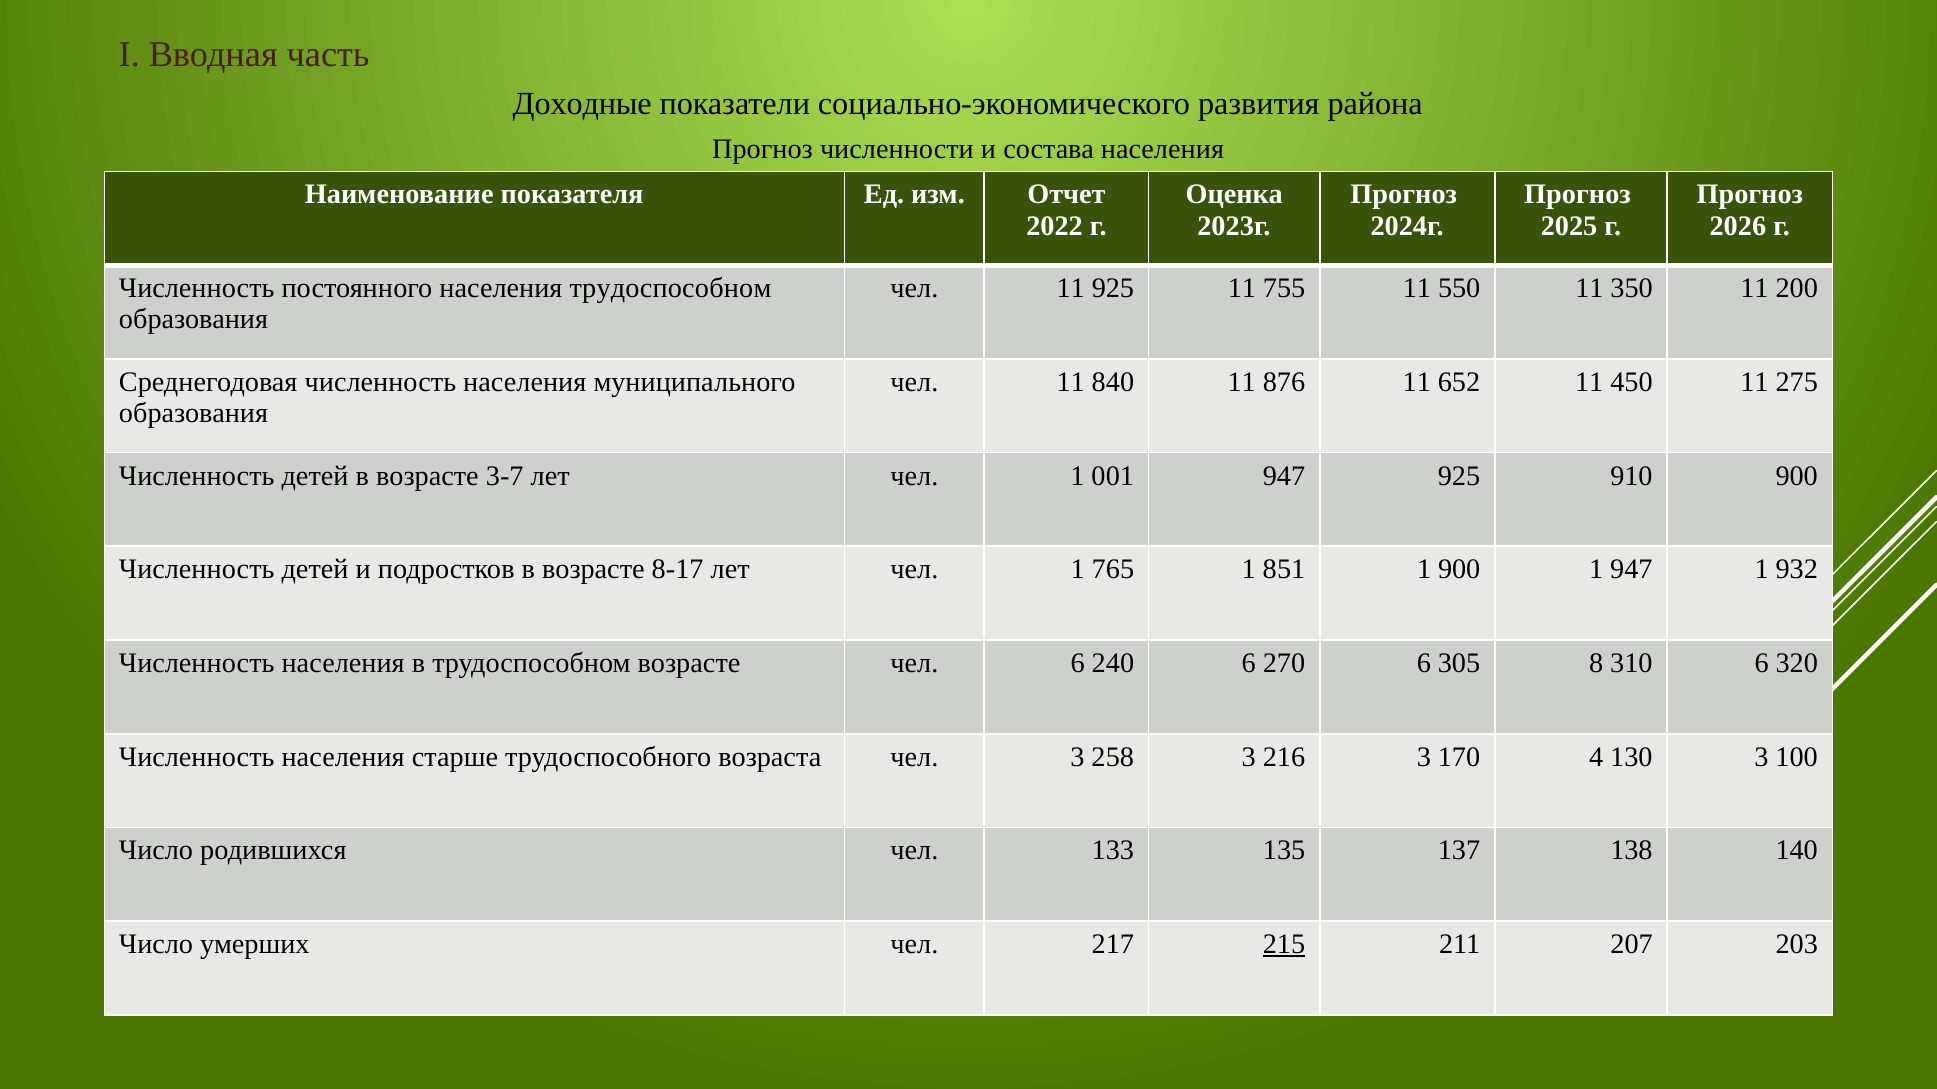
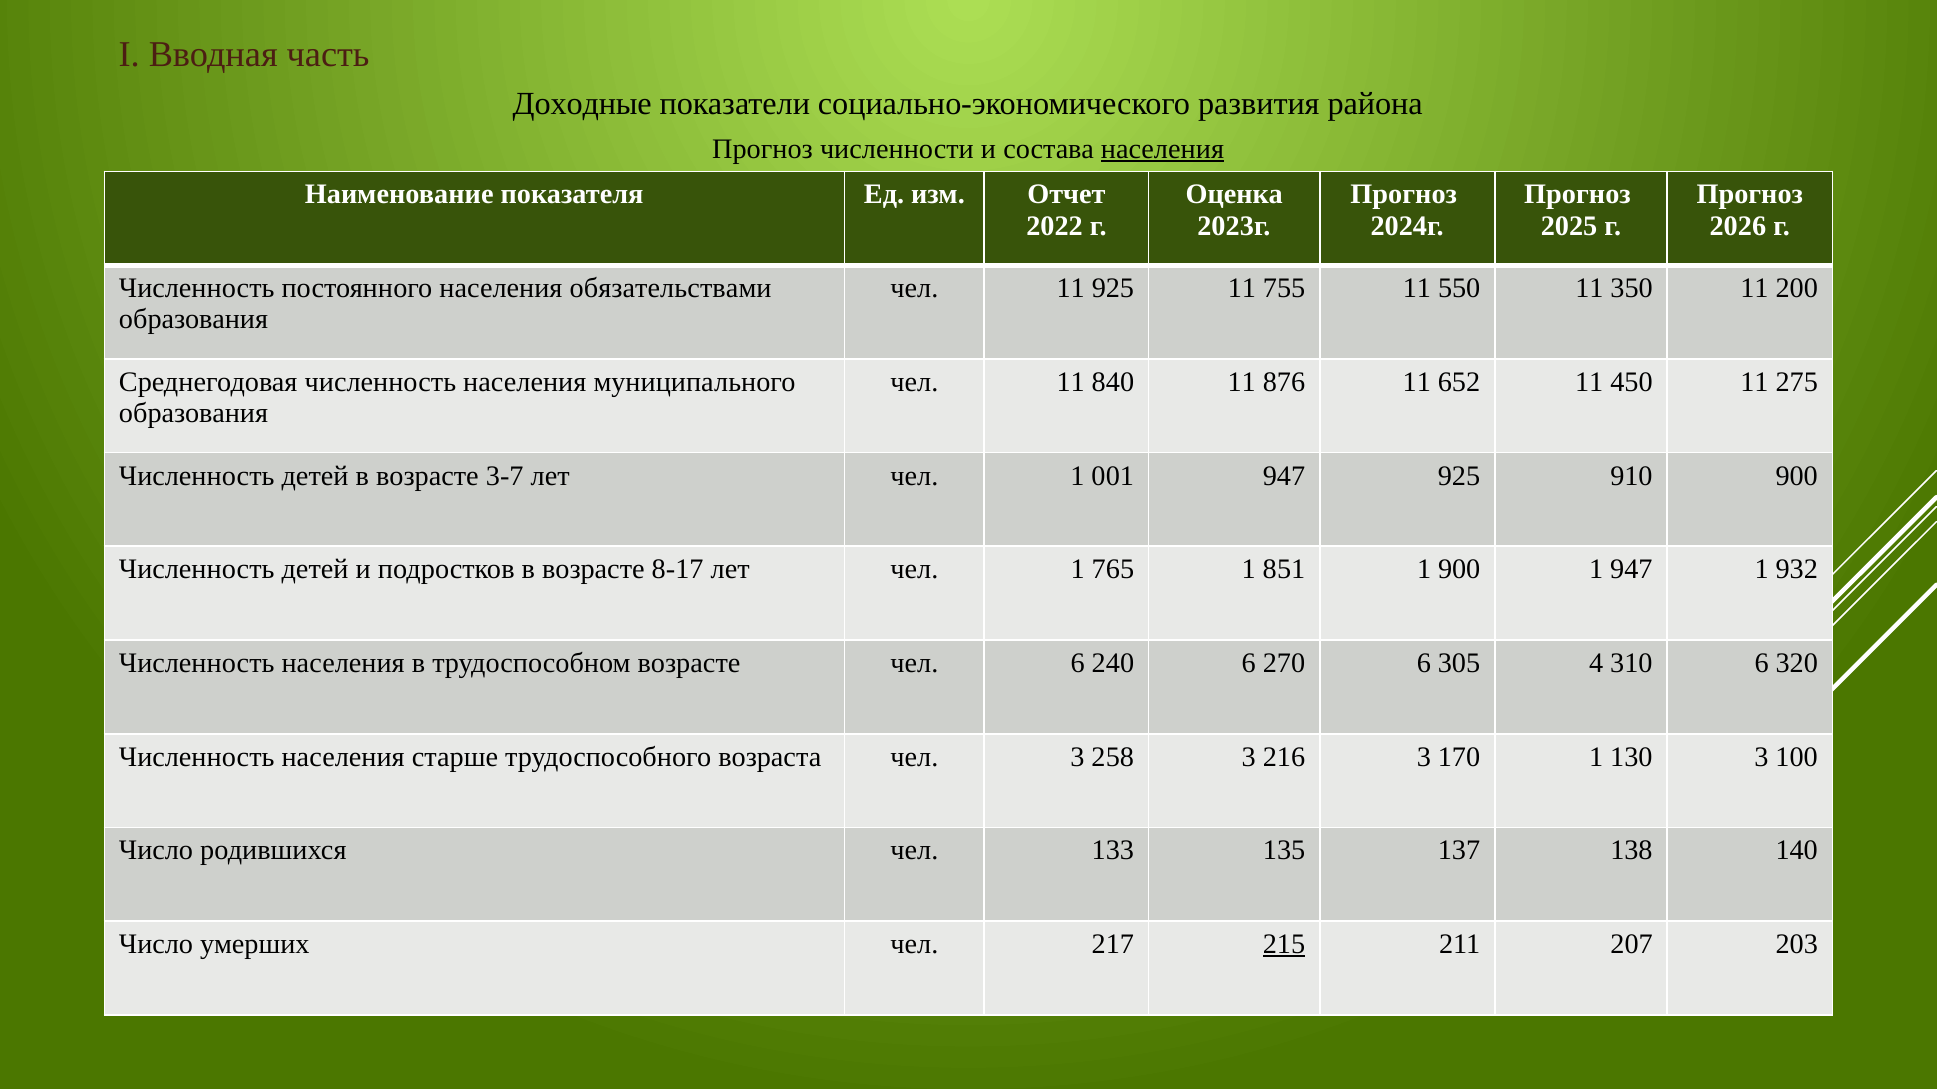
населения underline: none -> present (1162, 149)
населения трудоспособном: трудоспособном -> обязательствами (671, 288)
8: 8 -> 4 (1596, 663)
170 4: 4 -> 1 (1596, 757)
